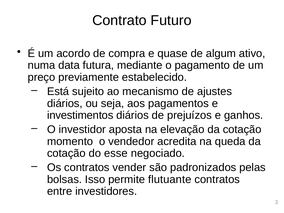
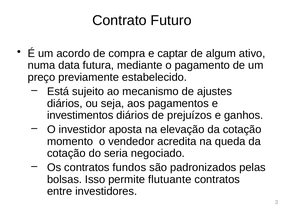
quase: quase -> captar (173, 53)
esse: esse -> seria (116, 153)
vender: vender -> fundos (129, 167)
